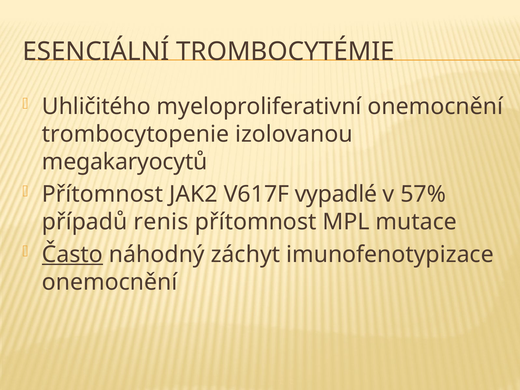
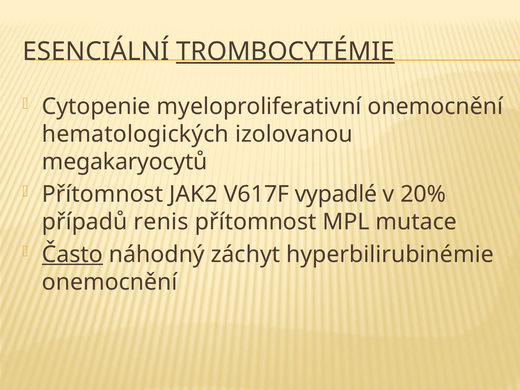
TROMBOCYTÉMIE underline: none -> present (285, 52)
Uhličitého: Uhličitého -> Cytopenie (96, 106)
trombocytopenie: trombocytopenie -> hematologických (135, 134)
57%: 57% -> 20% (423, 194)
imunofenotypizace: imunofenotypizace -> hyperbilirubinémie (390, 254)
